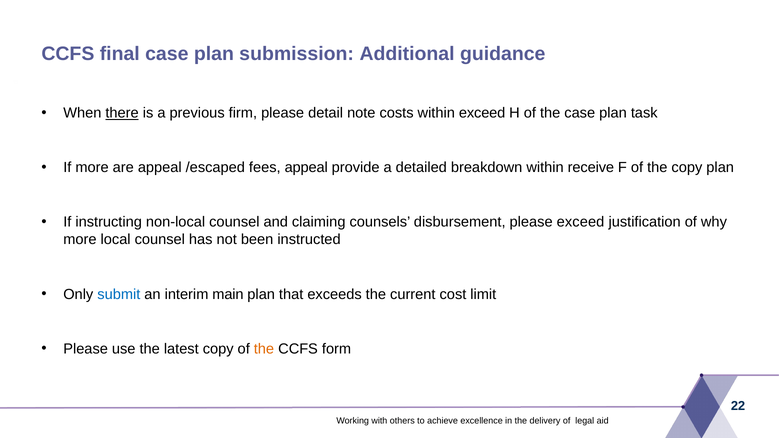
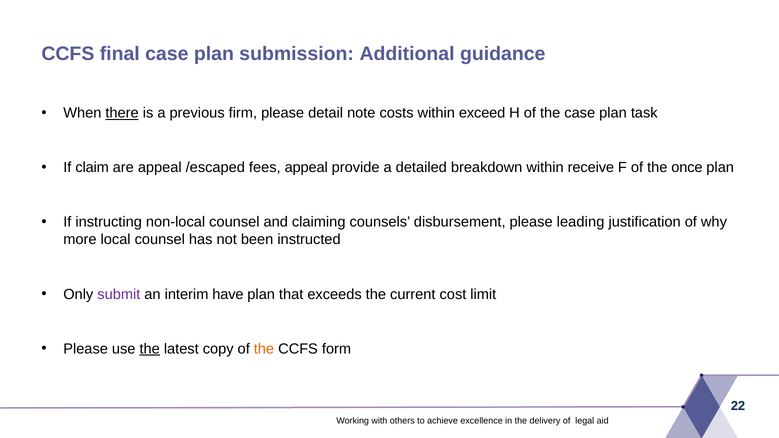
If more: more -> claim (92, 168)
the copy: copy -> once (687, 168)
please exceed: exceed -> leading (581, 222)
submit colour: blue -> purple (119, 294)
main: main -> have (228, 294)
the underline: none -> present (150, 349)
